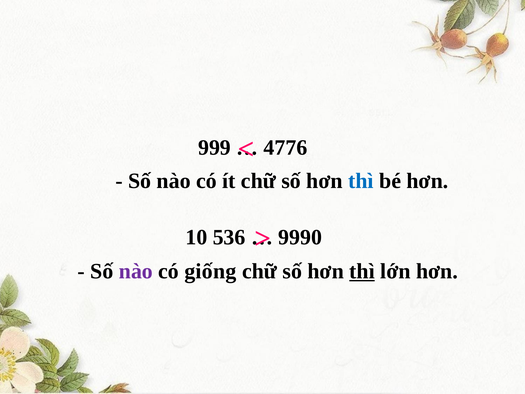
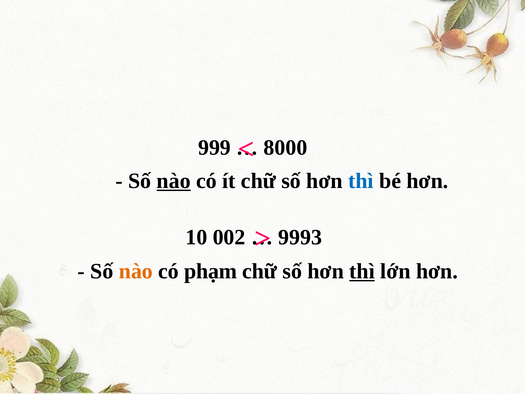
4776: 4776 -> 8000 (286, 147)
nào underline: none -> present (174, 181)
536: 536 -> 002 (229, 237)
9990: 9990 -> 9993 (300, 237)
nào colour: purple -> orange (136, 271)
giống: giống -> phạm (211, 271)
